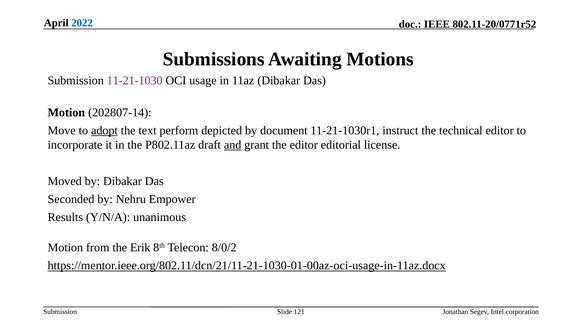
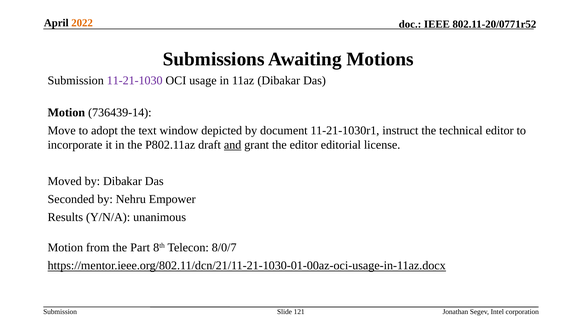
2022 colour: blue -> orange (82, 23)
202807-14: 202807-14 -> 736439-14 (120, 112)
adopt underline: present -> none (104, 130)
perform: perform -> window (179, 130)
Erik: Erik -> Part (140, 247)
8/0/2: 8/0/2 -> 8/0/7 (224, 247)
